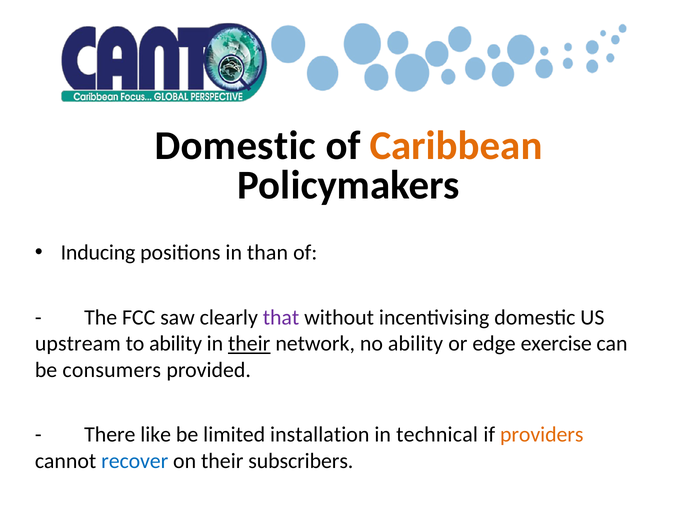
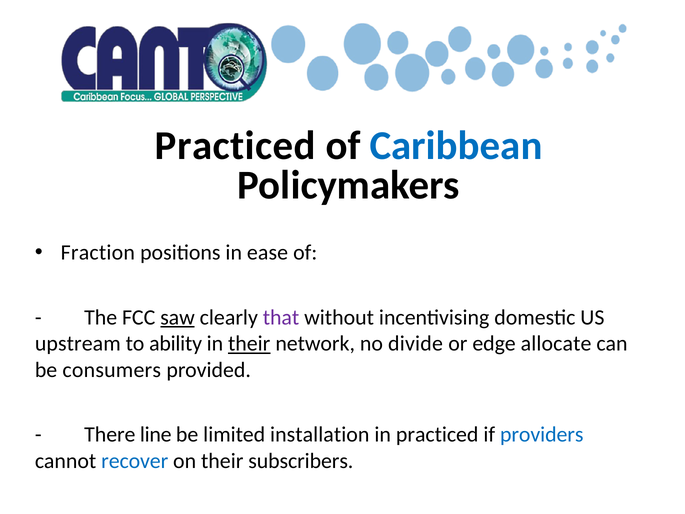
Domestic: Domestic -> Practiced (235, 146)
Caribbean colour: orange -> blue (456, 146)
Inducing: Inducing -> Fraction (98, 253)
than: than -> ease (267, 253)
saw underline: none -> present (178, 317)
no ability: ability -> divide (415, 344)
exercise: exercise -> allocate (556, 344)
like: like -> line (156, 434)
in technical: technical -> practiced (437, 434)
providers colour: orange -> blue (542, 434)
